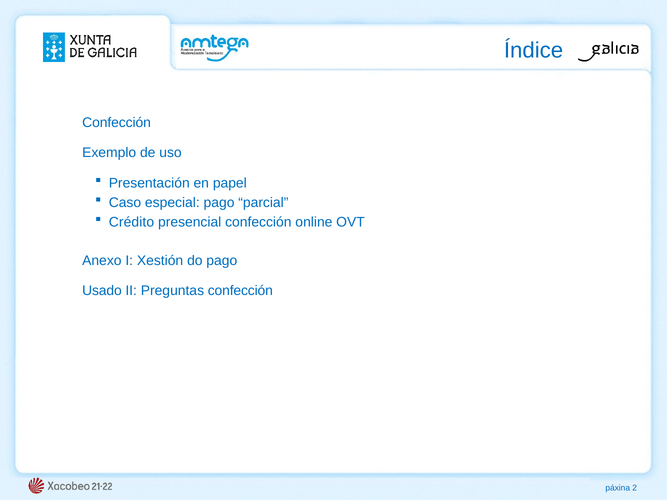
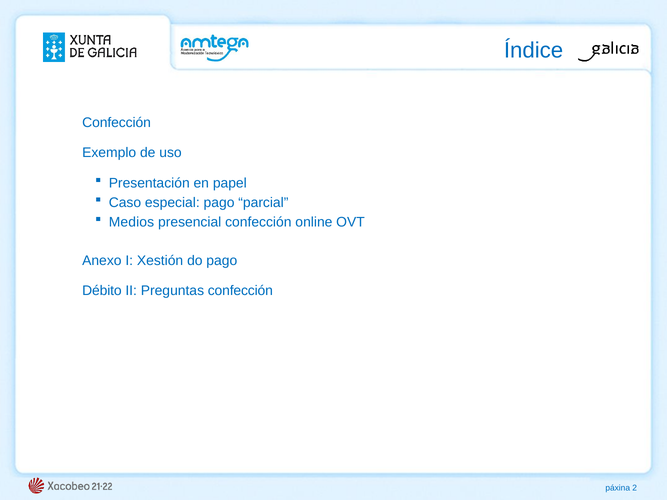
Crédito: Crédito -> Medios (131, 222)
Usado: Usado -> Débito (102, 291)
